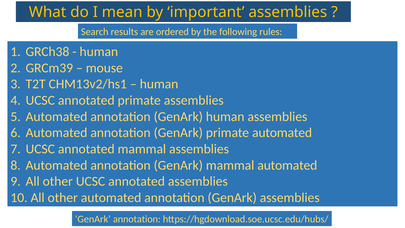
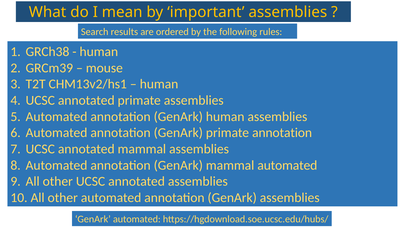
primate automated: automated -> annotation (282, 133)
GenArk annotation: annotation -> automated (137, 219)
